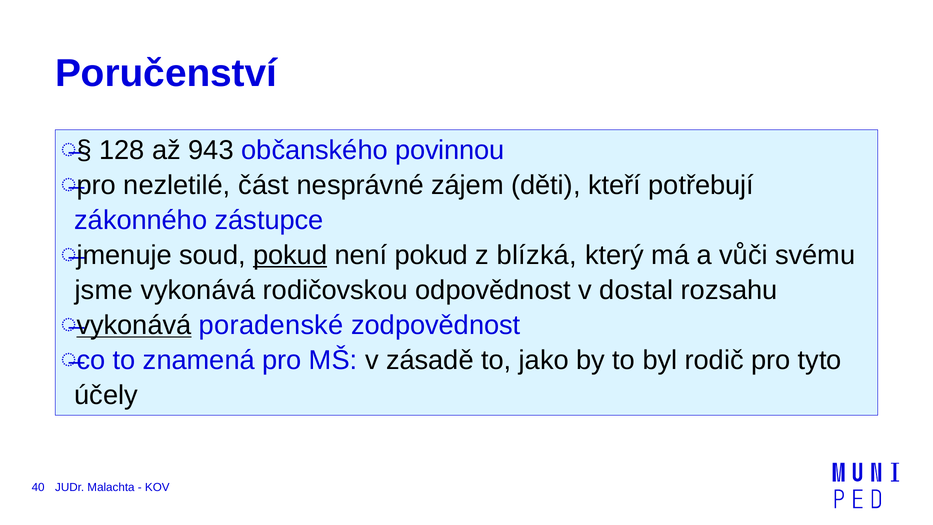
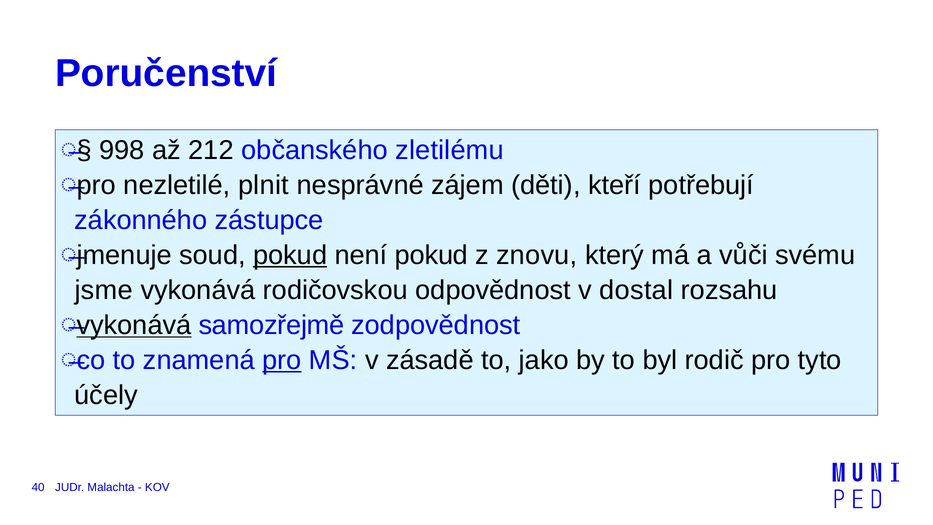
128: 128 -> 998 (122, 150)
943: 943 -> 212 (211, 150)
povinnou: povinnou -> zletilému (450, 150)
část: část -> plnit (264, 185)
blízká: blízká -> znovu (537, 255)
poradenské: poradenské -> samozřejmě (271, 325)
pro underline: none -> present (282, 360)
